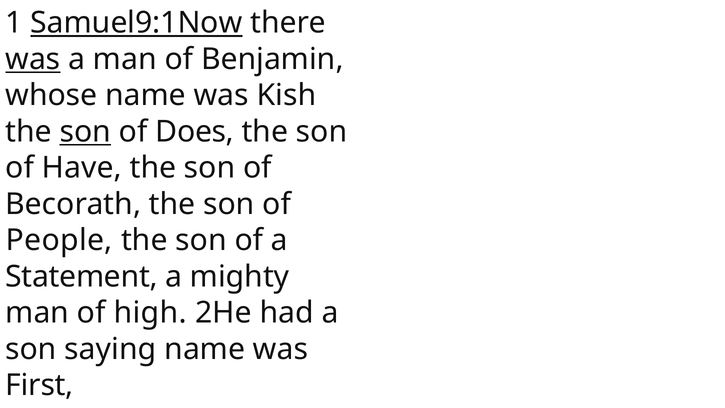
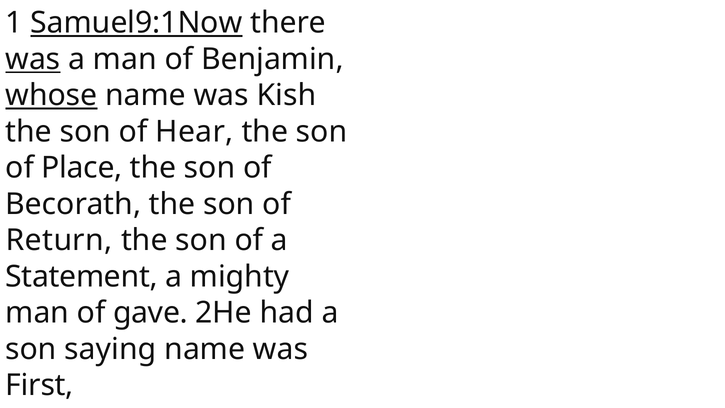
whose underline: none -> present (51, 95)
son underline: present -> none (85, 132)
Does: Does -> Hear (194, 132)
Have: Have -> Place (82, 168)
People: People -> Return (59, 240)
high: high -> gave (150, 313)
